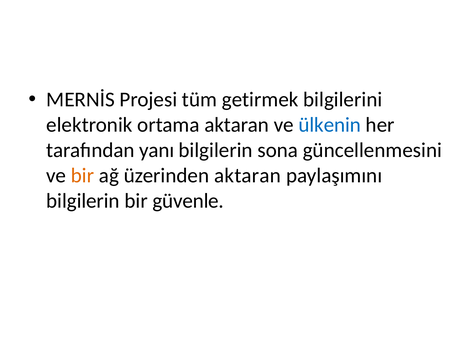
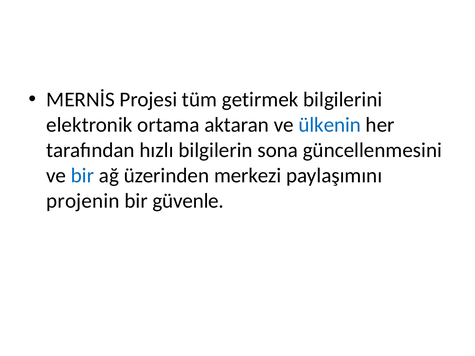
yanı: yanı -> hızlı (157, 150)
bir colour: orange -> blue (83, 176)
üzerinden aktaran: aktaran -> merkezi (248, 176)
bilgilerin: bilgilerin -> projenin (83, 201)
